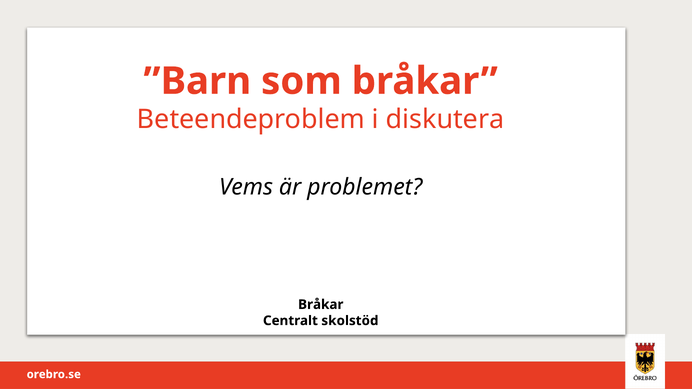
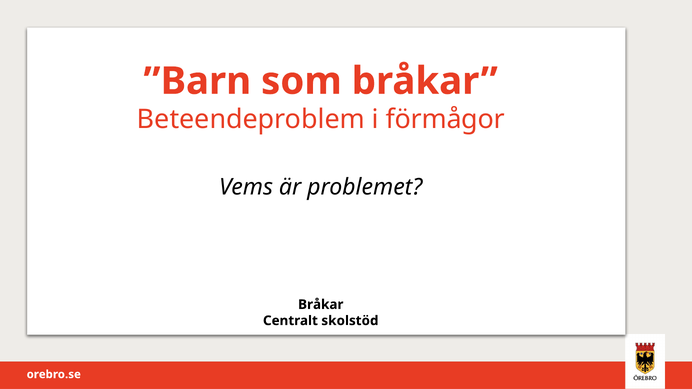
diskutera: diskutera -> förmågor (445, 120)
